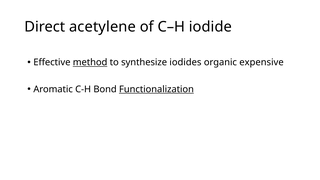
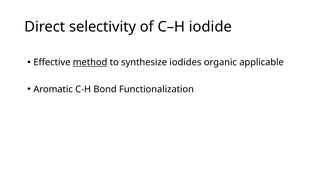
acetylene: acetylene -> selectivity (103, 27)
expensive: expensive -> applicable (262, 62)
Functionalization underline: present -> none (156, 89)
